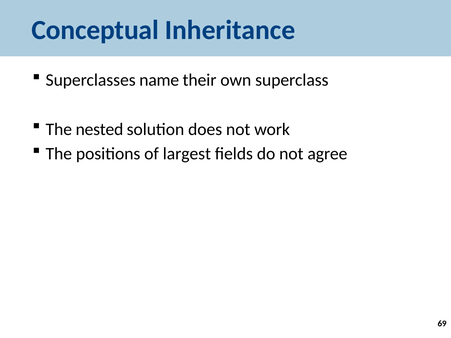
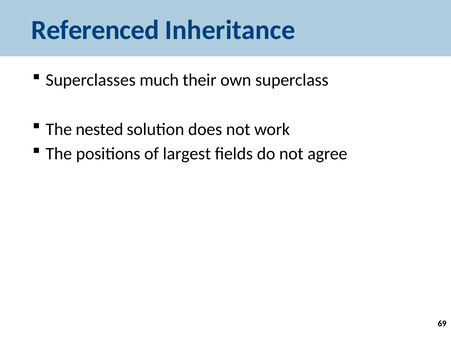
Conceptual: Conceptual -> Referenced (95, 30)
name: name -> much (159, 80)
